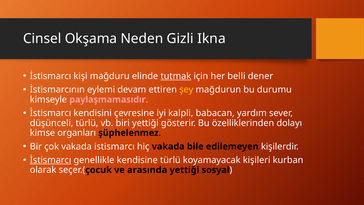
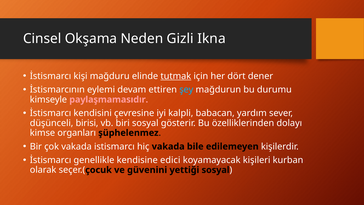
belli: belli -> dört (236, 76)
şey colour: yellow -> light blue (186, 90)
düşünceli türlü: türlü -> birisi (87, 123)
biri yettiği: yettiği -> sosyal (145, 123)
İstismarcı underline: present -> none (51, 160)
kendisine türlü: türlü -> edici (170, 160)
arasında: arasında -> güvenini (147, 170)
